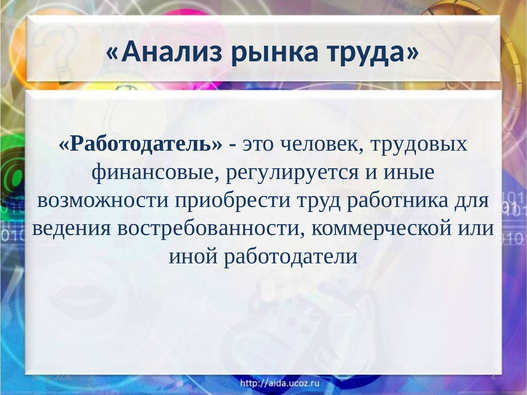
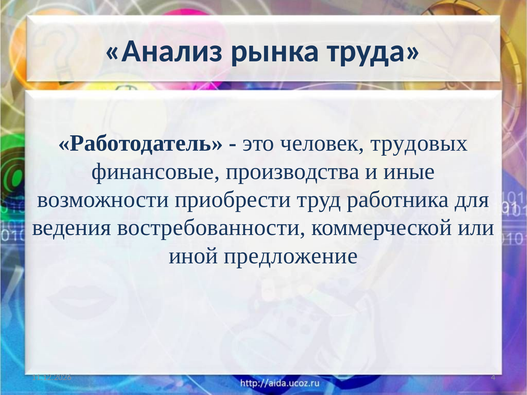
регулируется: регулируется -> производства (293, 171)
работодатели: работодатели -> предложение (291, 256)
